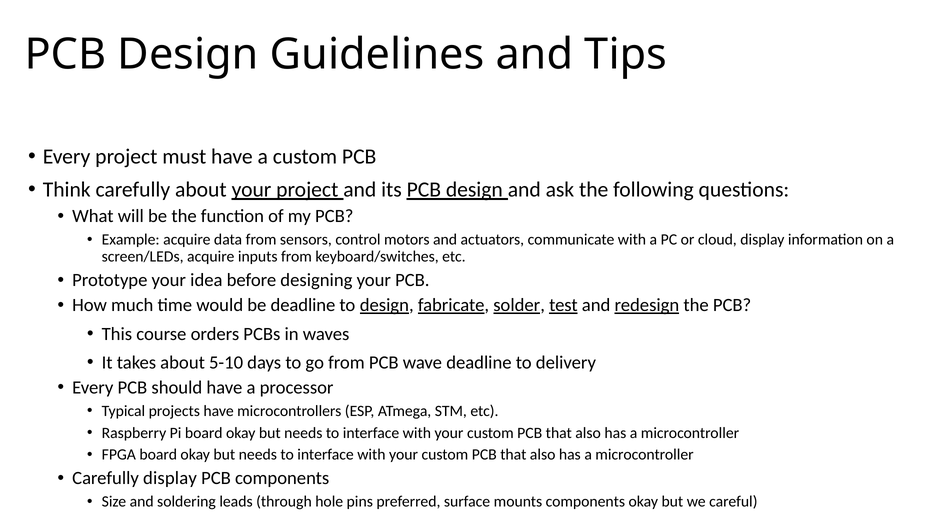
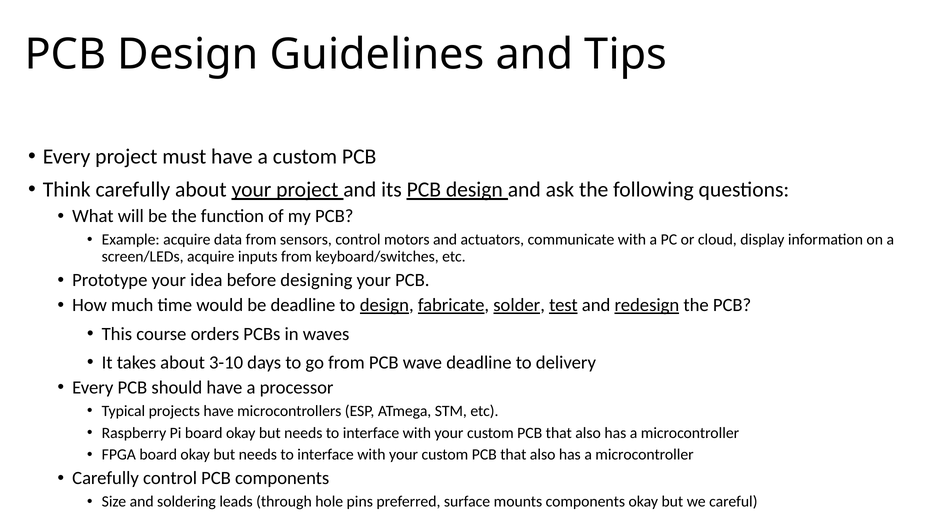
5-10: 5-10 -> 3-10 (226, 362)
Carefully display: display -> control (170, 478)
